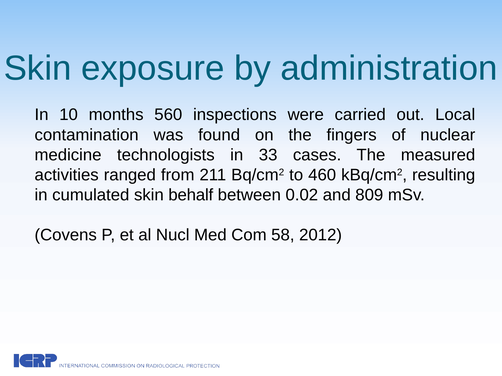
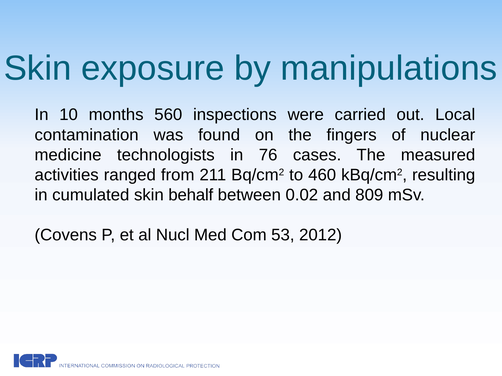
administration: administration -> manipulations (389, 68)
33: 33 -> 76 (268, 155)
58: 58 -> 53 (283, 235)
